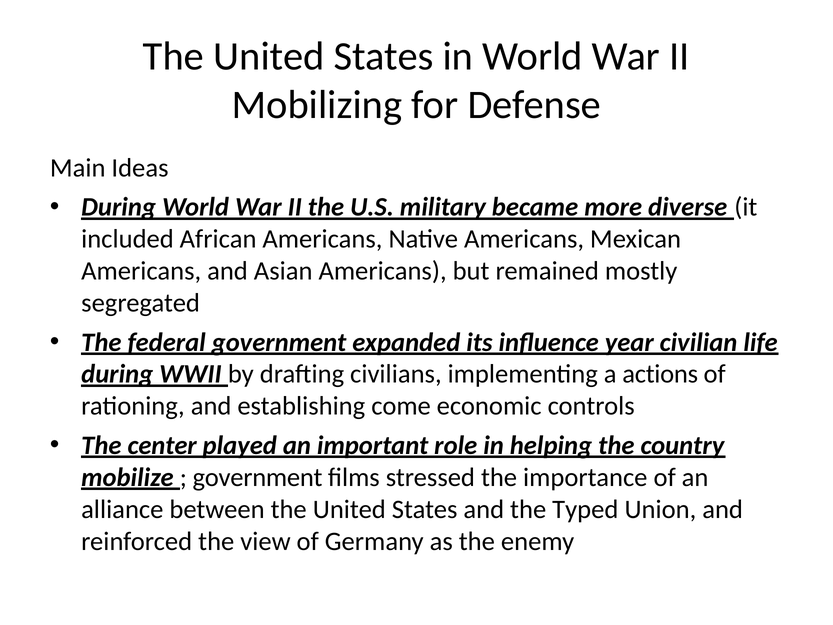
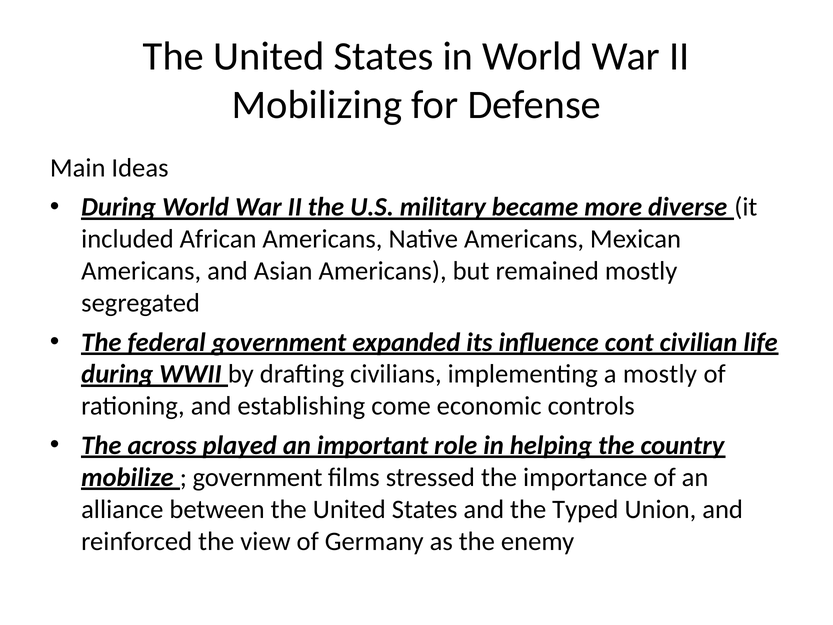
year: year -> cont (629, 342)
a actions: actions -> mostly (660, 374)
center: center -> across (162, 445)
